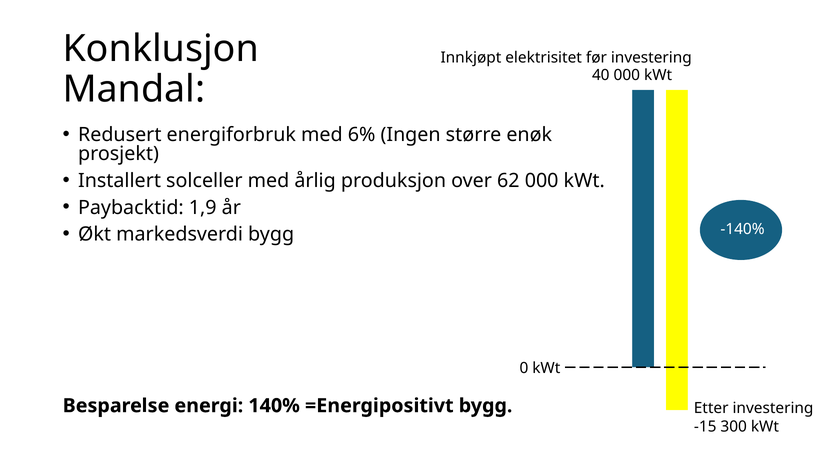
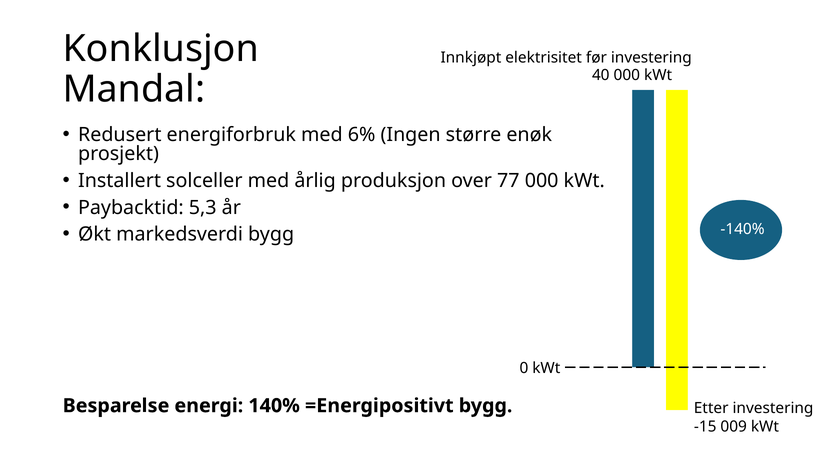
62: 62 -> 77 (508, 181)
1,9: 1,9 -> 5,3 (203, 208)
300: 300 -> 009 (734, 427)
